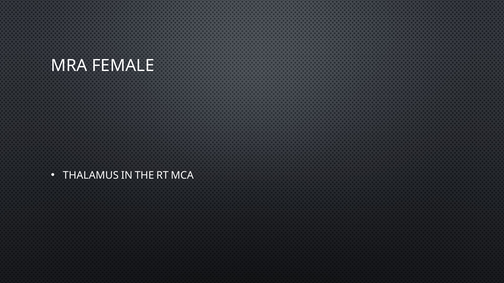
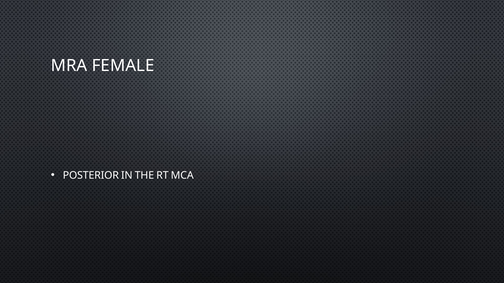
THALAMUS: THALAMUS -> POSTERIOR (91, 176)
